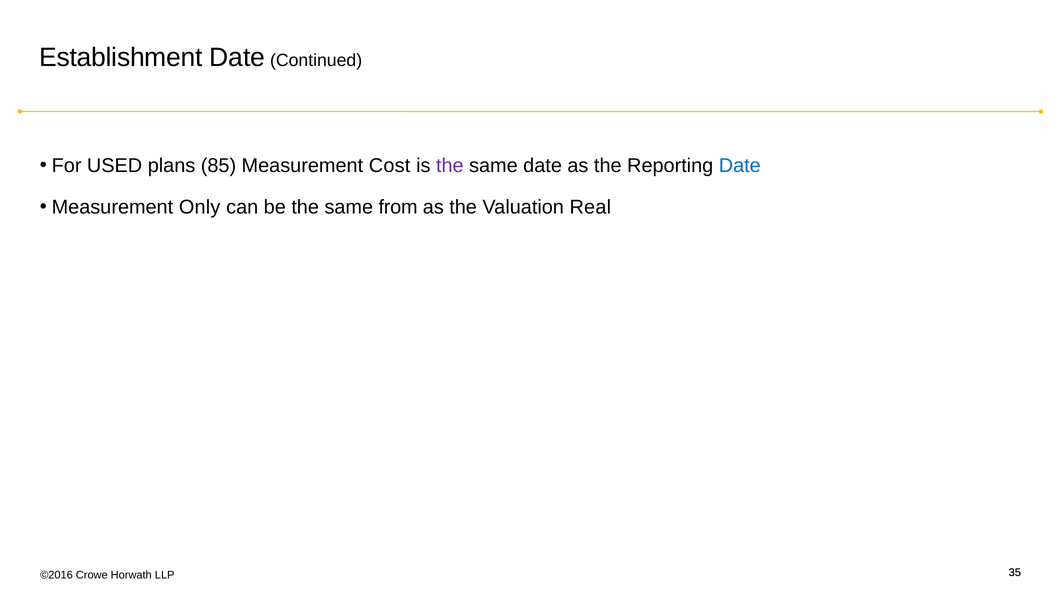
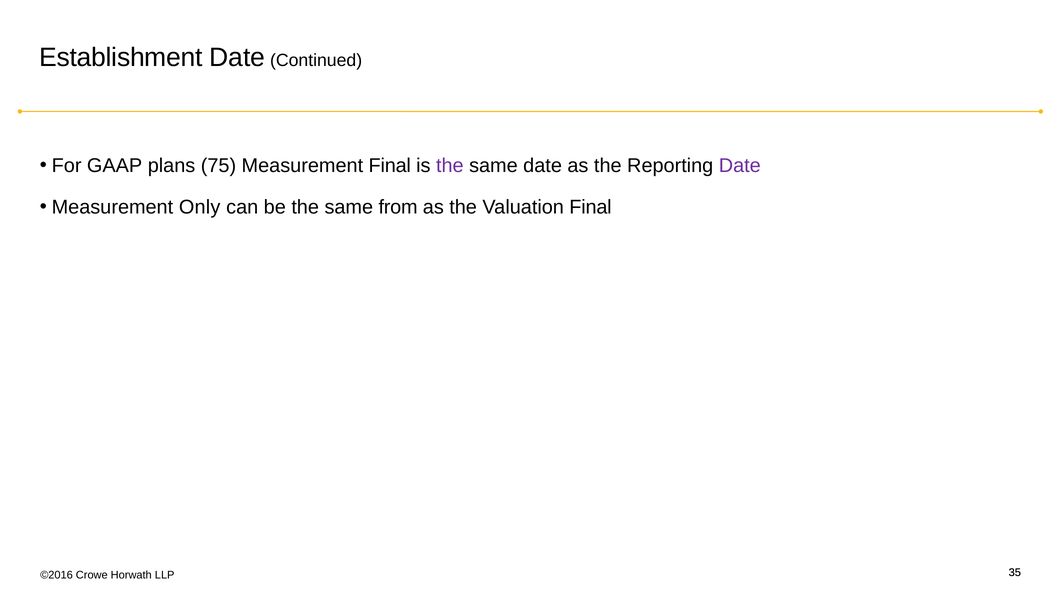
USED: USED -> GAAP (115, 166)
85: 85 -> 75 (218, 166)
Measurement Cost: Cost -> Final (390, 166)
Date colour: blue -> purple (740, 166)
Valuation Real: Real -> Final (591, 207)
